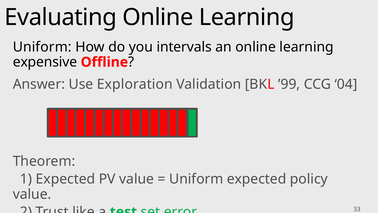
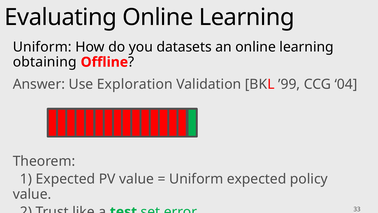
intervals: intervals -> datasets (184, 47)
expensive: expensive -> obtaining (45, 62)
